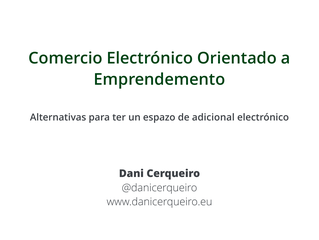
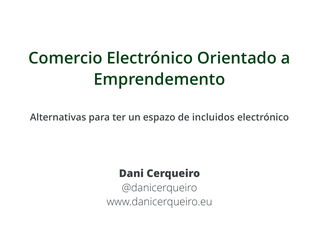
adicional: adicional -> incluidos (213, 117)
